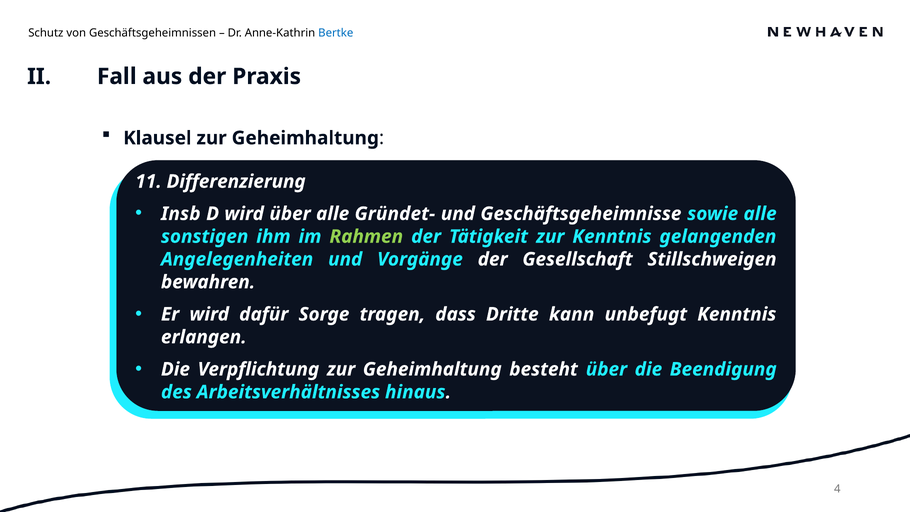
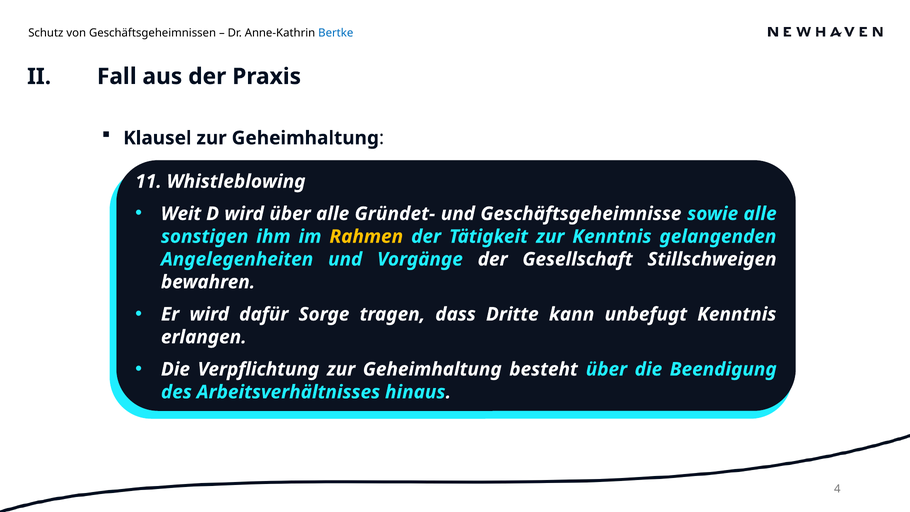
Differenzierung: Differenzierung -> Whistleblowing (236, 181)
Insb: Insb -> Weit (181, 214)
Rahmen colour: light green -> yellow (366, 236)
